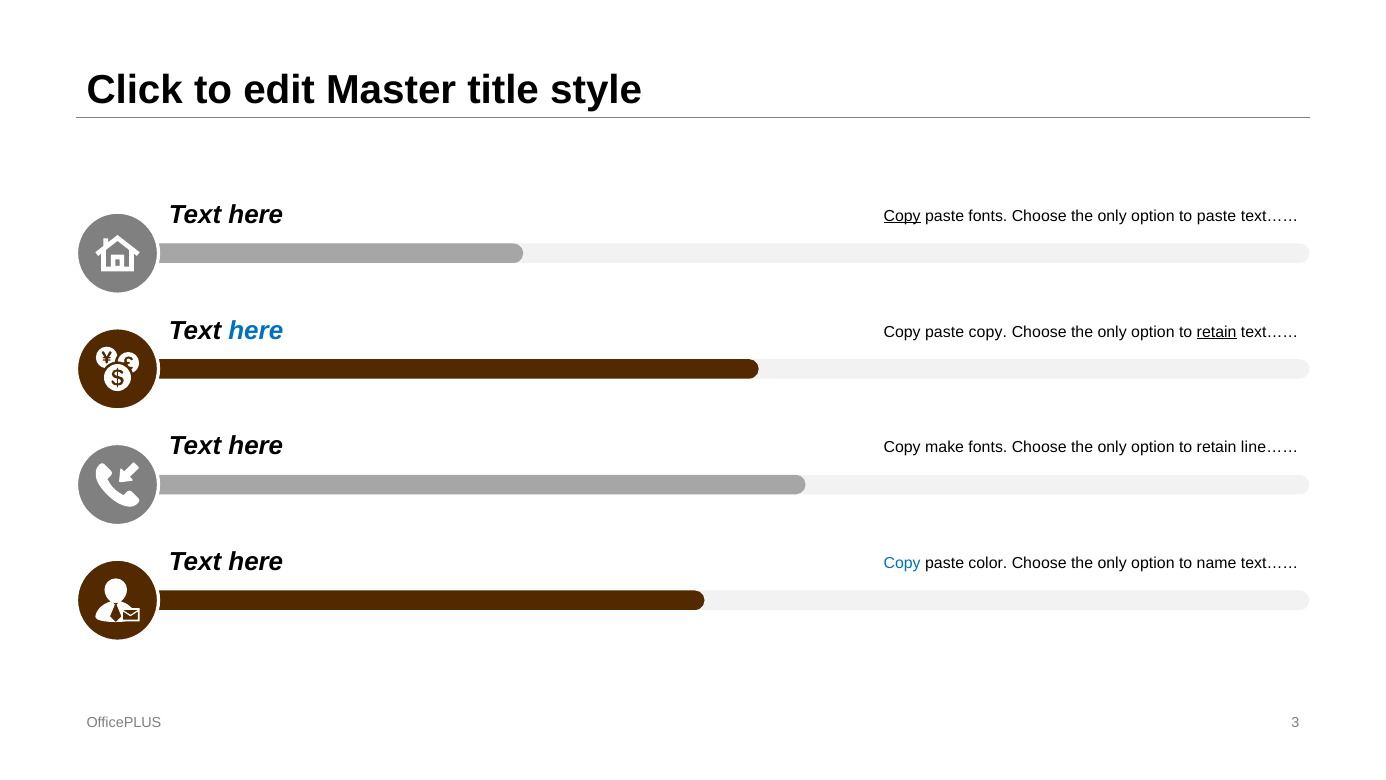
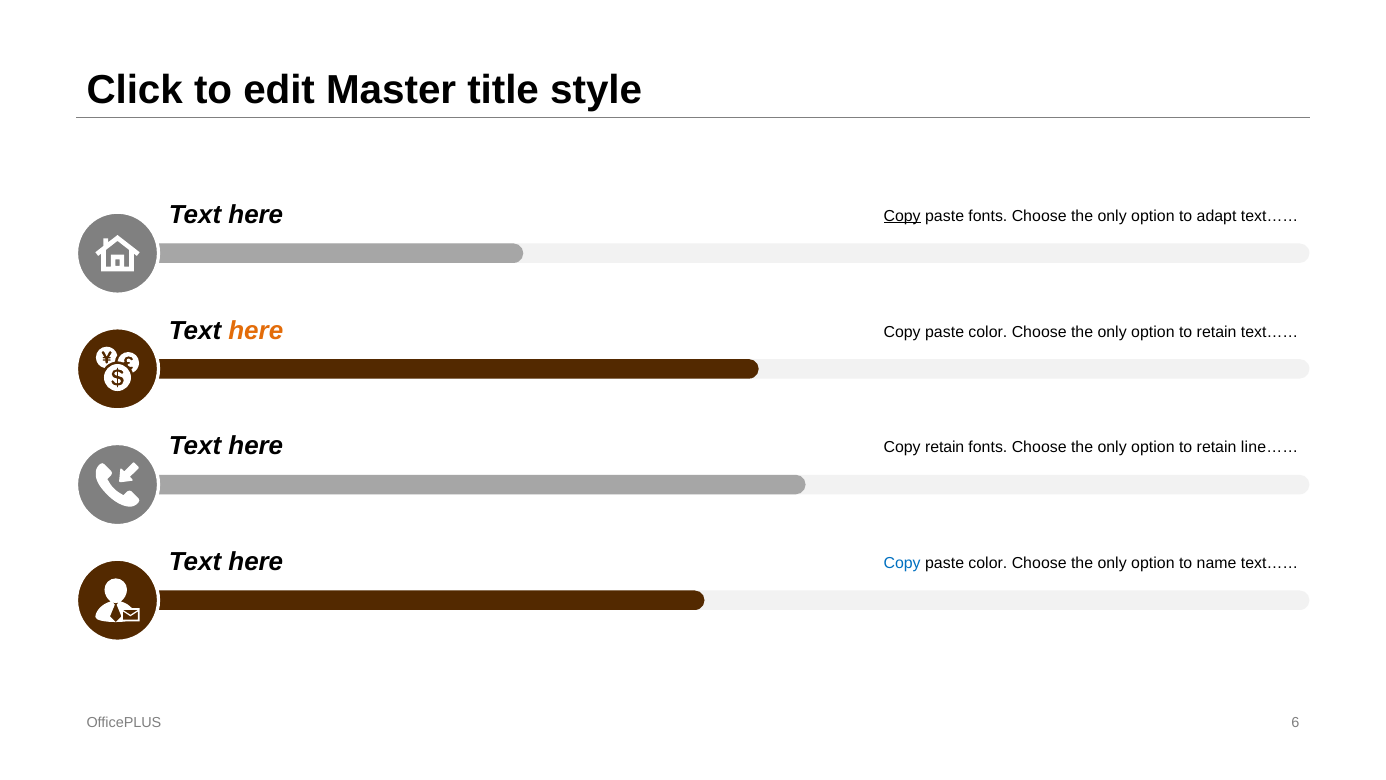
to paste: paste -> adapt (1217, 216)
here colour: blue -> orange (256, 330)
copy: copy -> color (988, 332)
retain underline: present -> none (1217, 332)
Copy make: make -> retain (945, 447)
3: 3 -> 6 (1295, 722)
